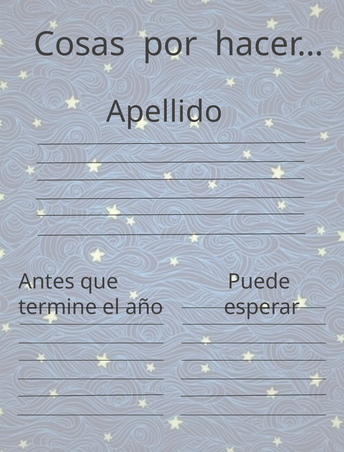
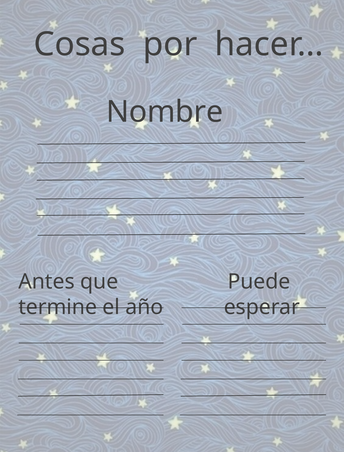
Apellido: Apellido -> Nombre (165, 112)
